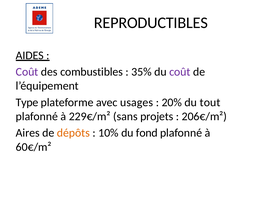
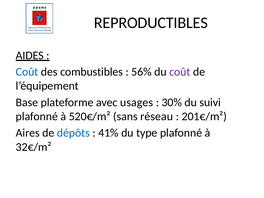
Coût colour: purple -> blue (27, 72)
35%: 35% -> 56% (141, 72)
Type: Type -> Base (27, 102)
20%: 20% -> 30% (172, 102)
tout: tout -> suivi (210, 102)
229€/m²: 229€/m² -> 520€/m² (90, 116)
projets: projets -> réseau (157, 116)
206€/m²: 206€/m² -> 201€/m² (204, 116)
dépôts colour: orange -> blue (73, 133)
10%: 10% -> 41% (108, 133)
fond: fond -> type (147, 133)
60€/m²: 60€/m² -> 32€/m² (34, 147)
